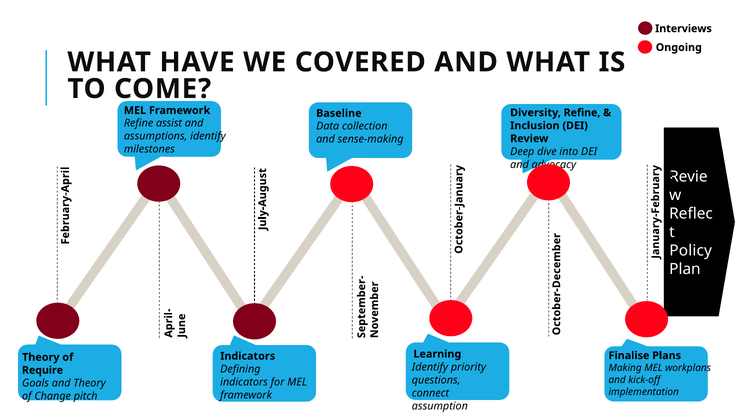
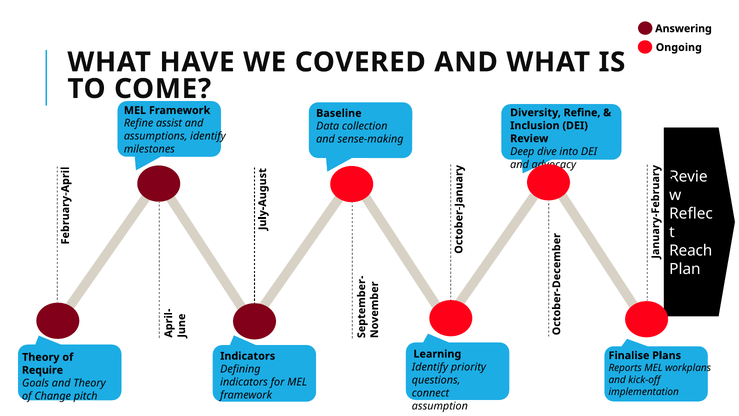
Interviews: Interviews -> Answering (683, 29)
Policy: Policy -> Reach (691, 251)
Making: Making -> Reports (625, 368)
